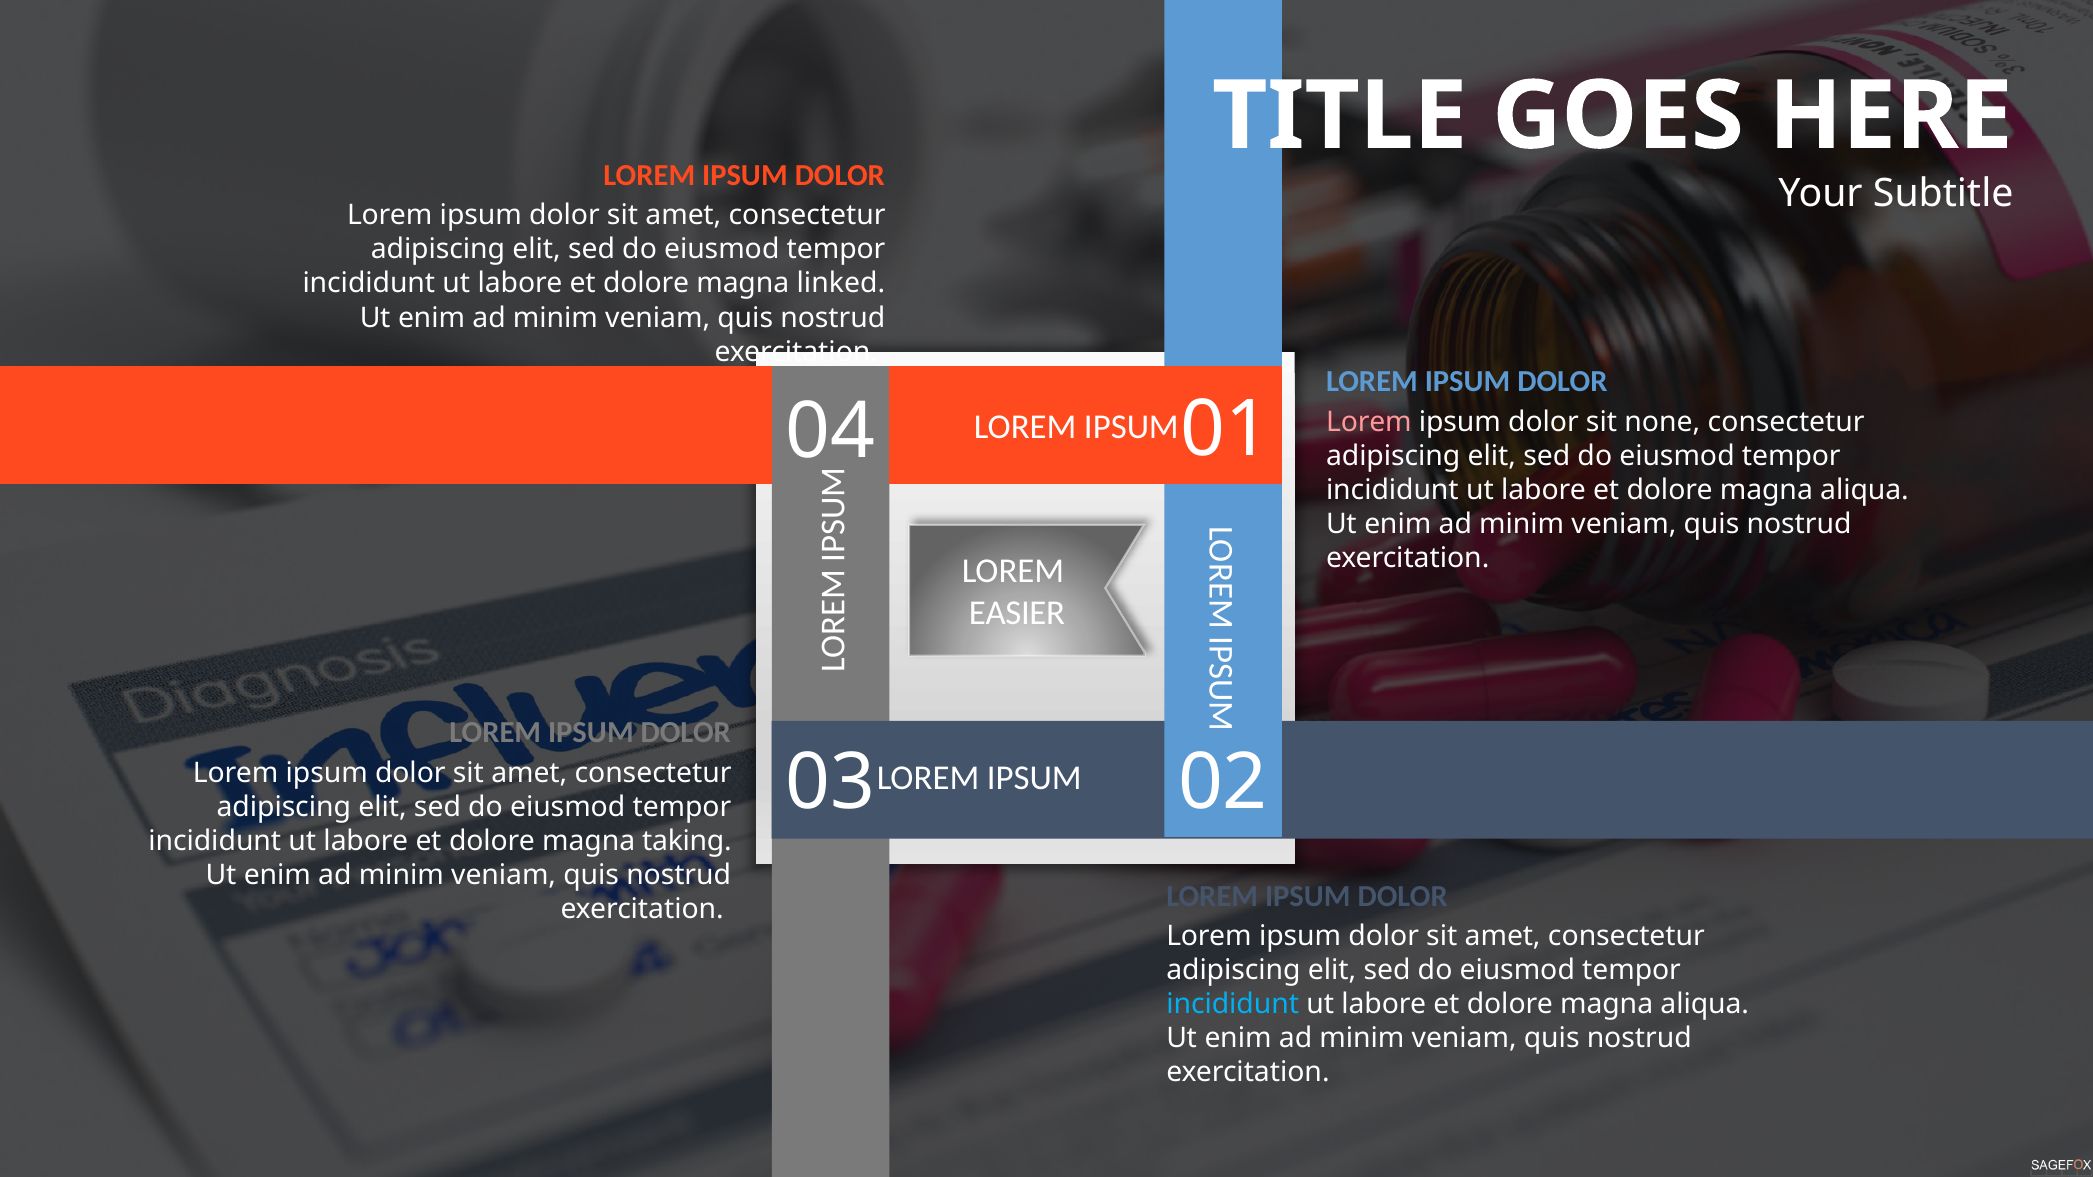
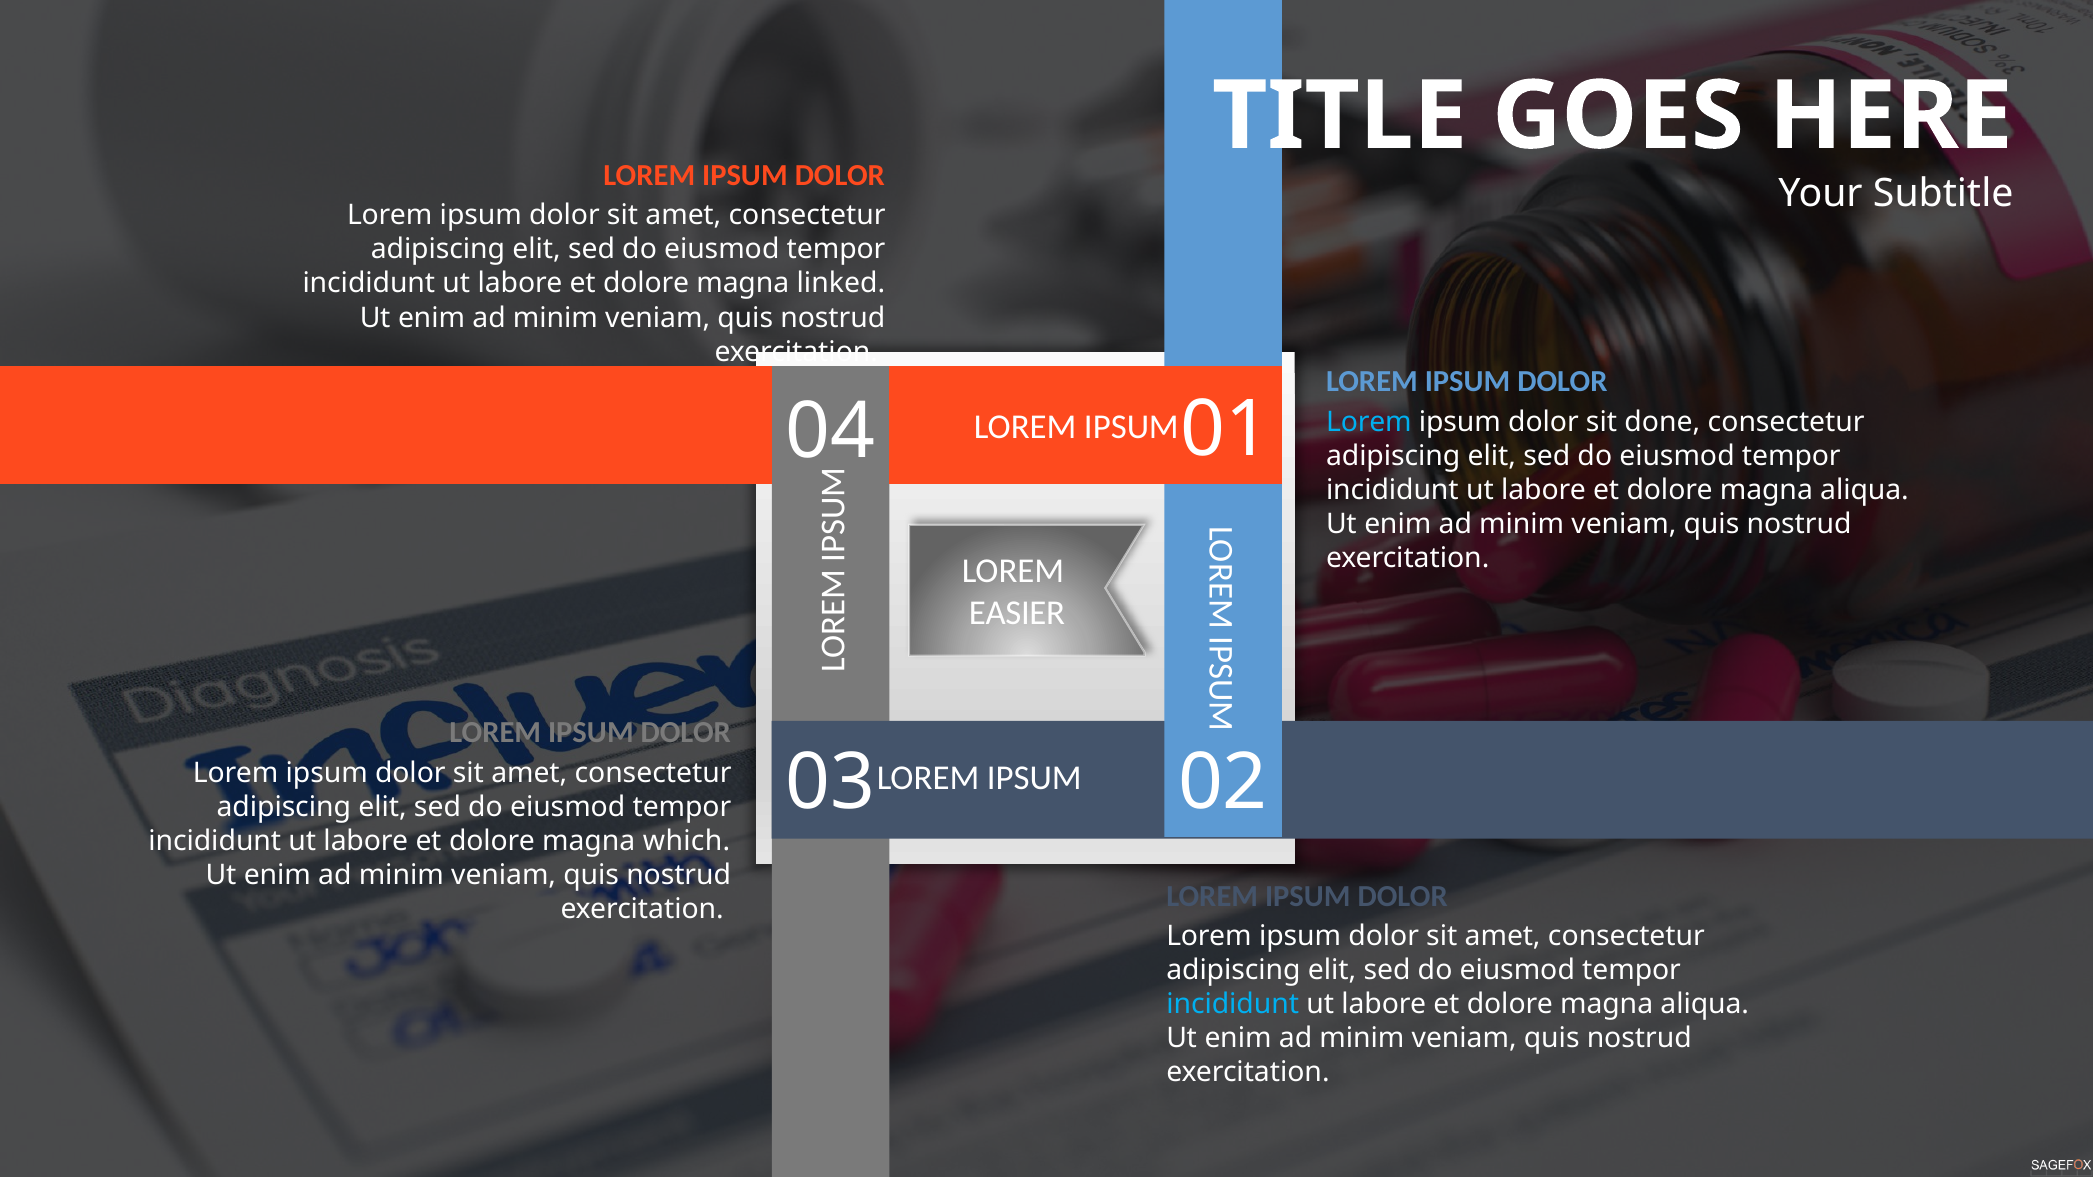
Lorem colour: pink -> light blue (1369, 422)
none: none -> done (1662, 422)
taking: taking -> which (687, 842)
